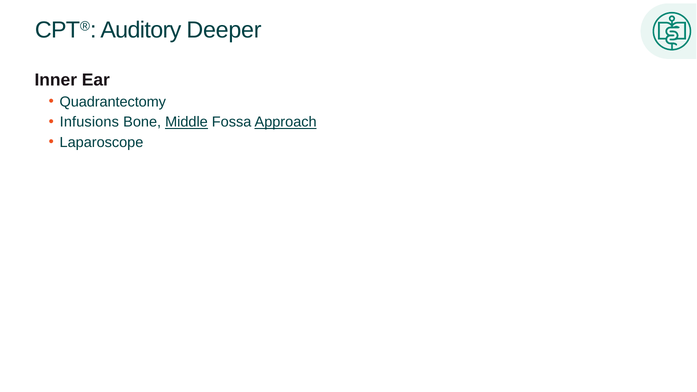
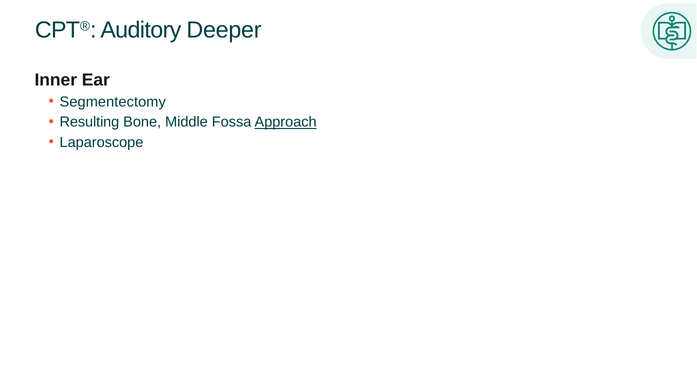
Quadrantectomy: Quadrantectomy -> Segmentectomy (113, 102)
Infusions: Infusions -> Resulting (89, 122)
Middle underline: present -> none (186, 122)
